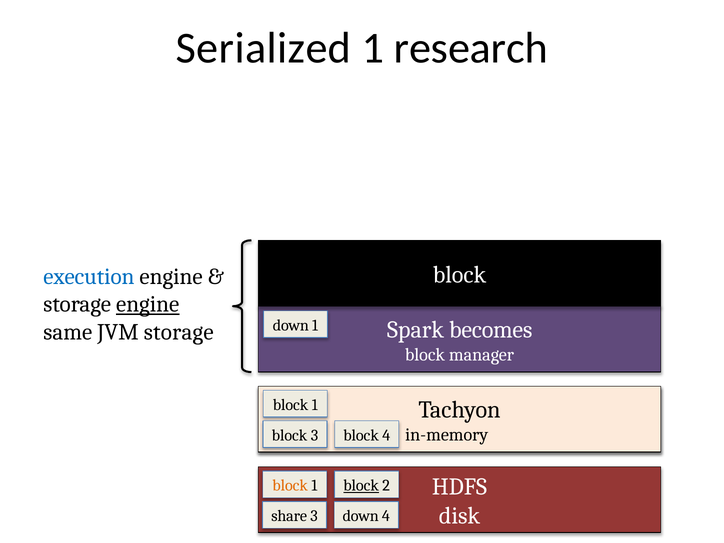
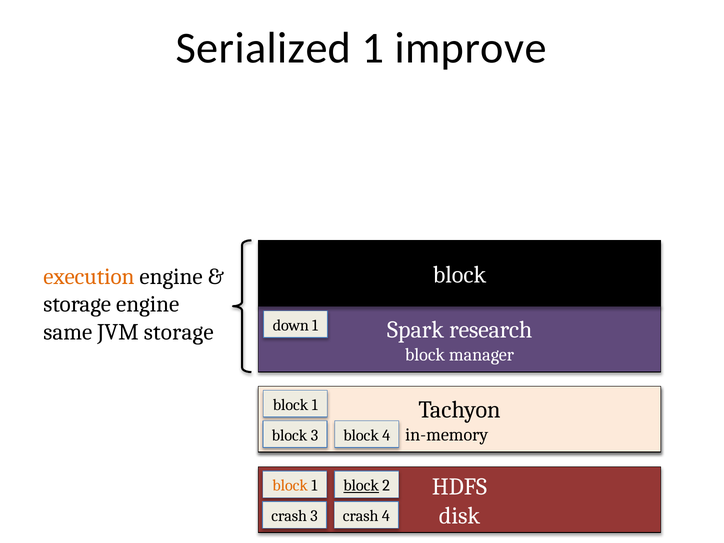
research: research -> improve (471, 48)
execution colour: blue -> orange (89, 276)
engine underline: present -> none (148, 304)
becomes: becomes -> research (491, 330)
share: share -> crash (289, 516)
down: down -> crash (361, 516)
